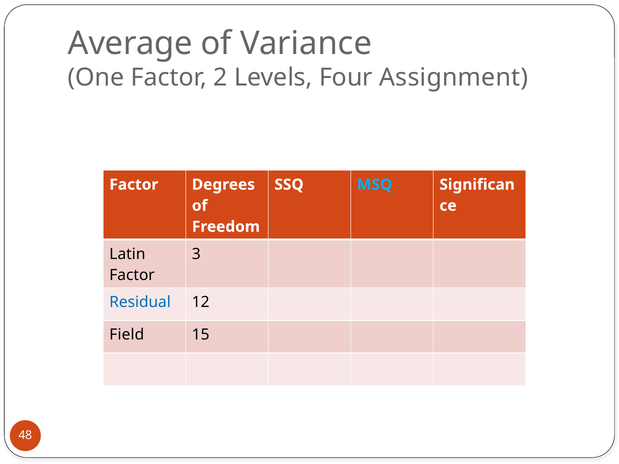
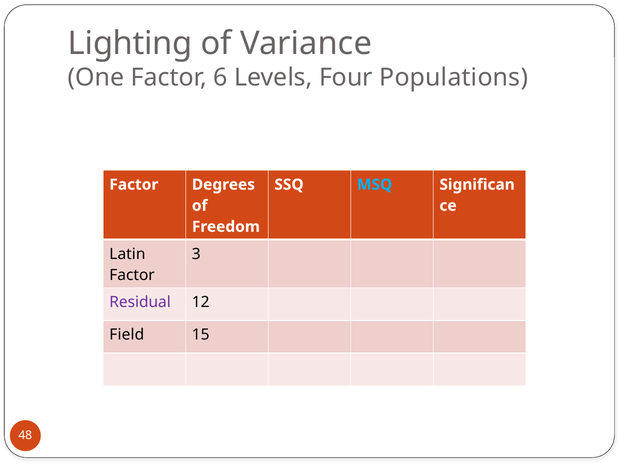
Average: Average -> Lighting (130, 44)
2: 2 -> 6 (220, 78)
Assignment: Assignment -> Populations (454, 78)
Residual colour: blue -> purple (140, 302)
